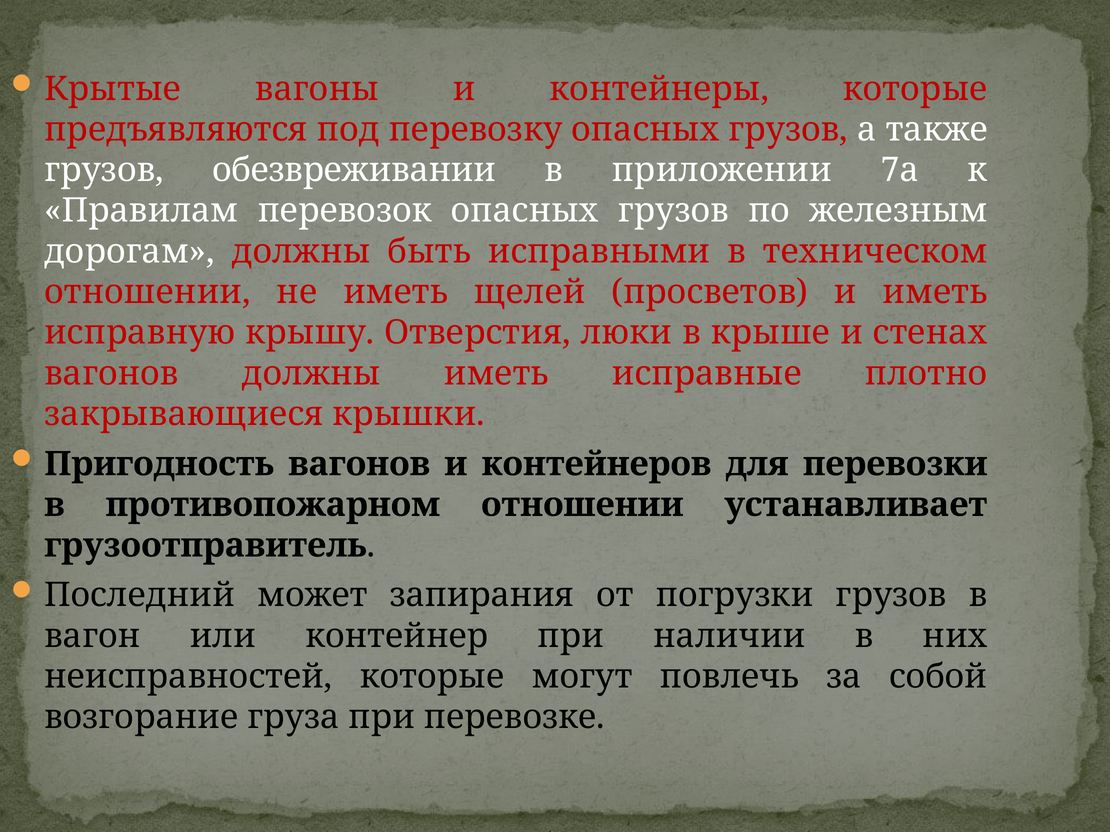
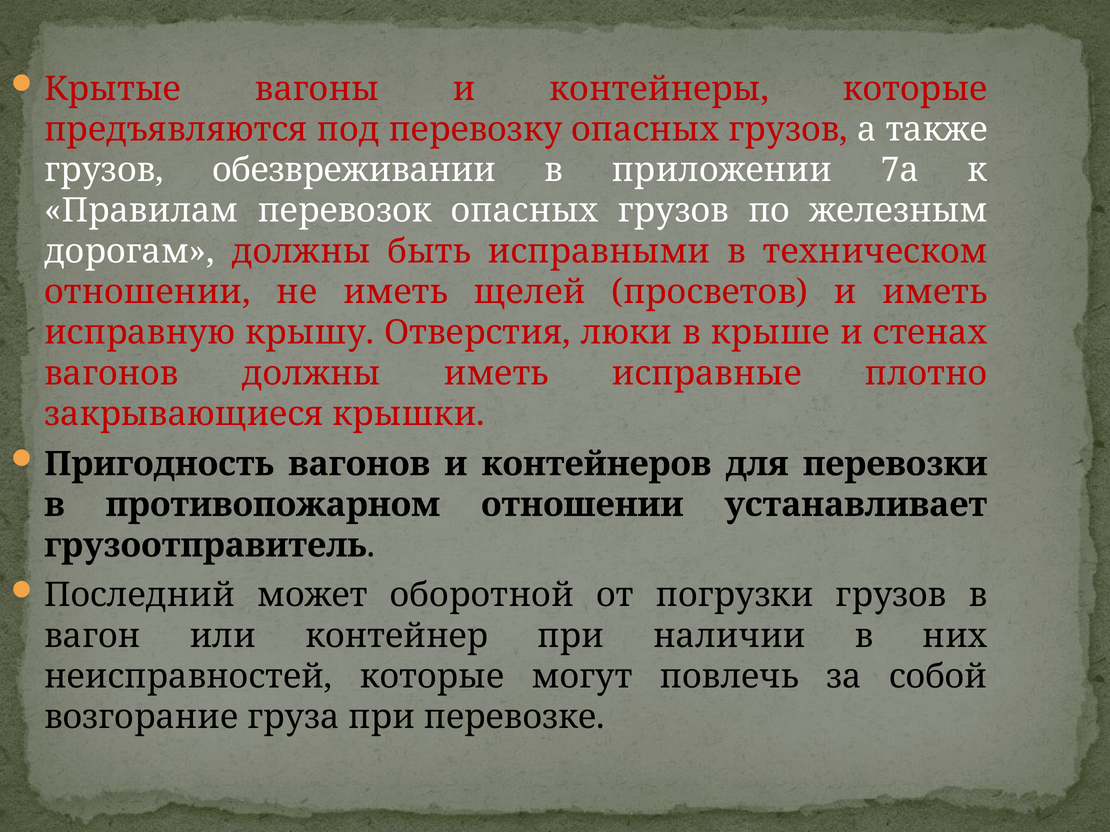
запирания: запирания -> оборотной (482, 596)
